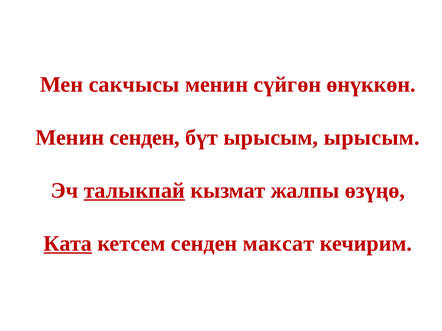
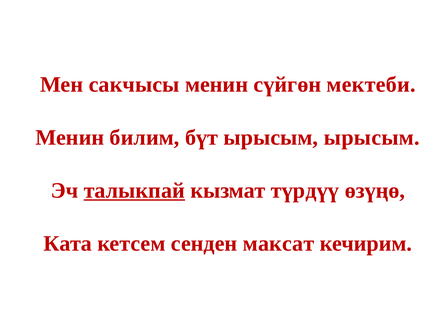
өнүккөн: өнүккөн -> мектеби (371, 85)
Менин сенден: сенден -> билим (145, 138)
жалпы: жалпы -> түрдүү (305, 191)
Ката underline: present -> none (68, 244)
